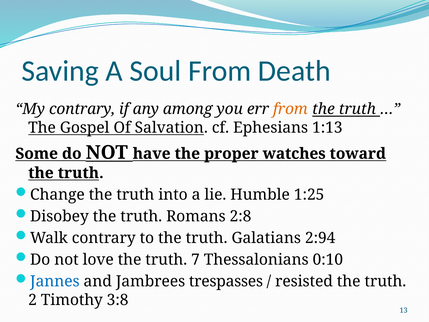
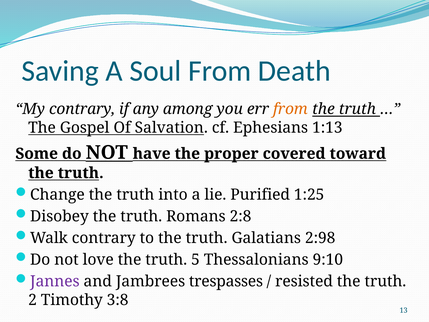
watches: watches -> covered (294, 154)
Humble: Humble -> Purified (260, 195)
2:94: 2:94 -> 2:98 (320, 238)
7: 7 -> 5 (195, 260)
0:10: 0:10 -> 9:10 (328, 260)
Jannes colour: blue -> purple (55, 281)
